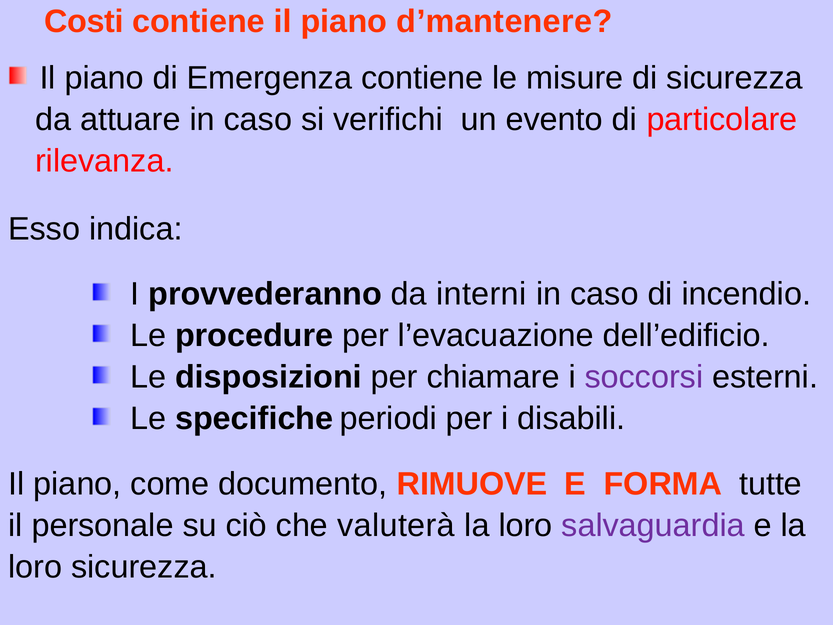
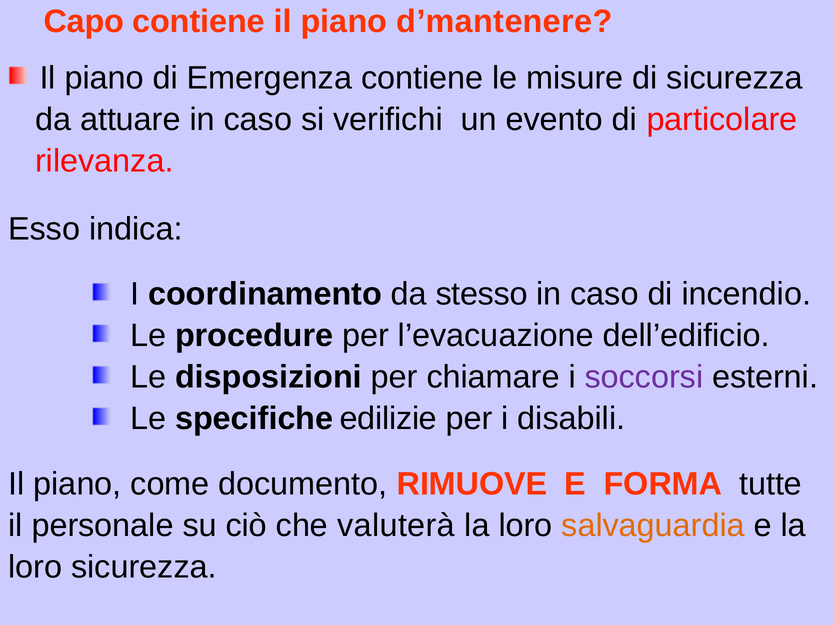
Costi: Costi -> Capo (84, 21)
provvederanno: provvederanno -> coordinamento (265, 294)
interni: interni -> stesso (482, 294)
periodi: periodi -> edilizie (388, 419)
salvaguardia colour: purple -> orange (653, 525)
